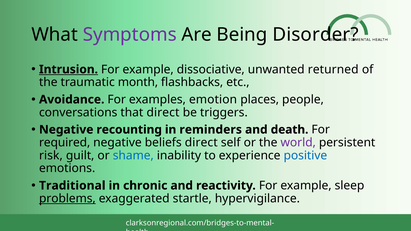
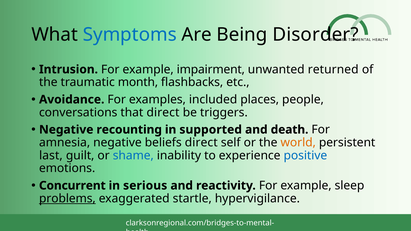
Symptoms colour: purple -> blue (130, 35)
Intrusion underline: present -> none (69, 69)
dissociative: dissociative -> impairment (211, 69)
emotion: emotion -> included (213, 100)
reminders: reminders -> supported (211, 130)
required: required -> amnesia (65, 143)
world colour: purple -> orange (298, 143)
risk: risk -> last (51, 156)
Traditional: Traditional -> Concurrent (72, 186)
chronic: chronic -> serious (145, 186)
